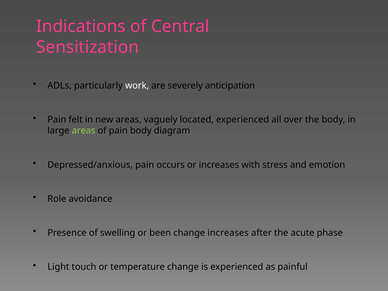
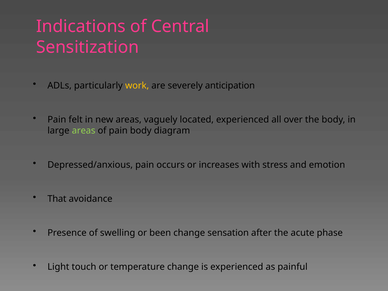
work colour: white -> yellow (137, 86)
Role: Role -> That (57, 199)
change increases: increases -> sensation (228, 233)
